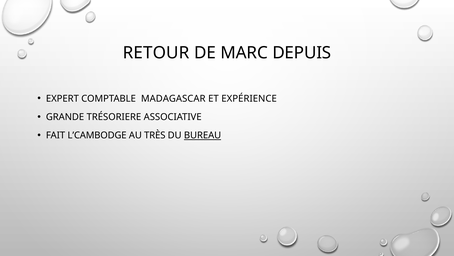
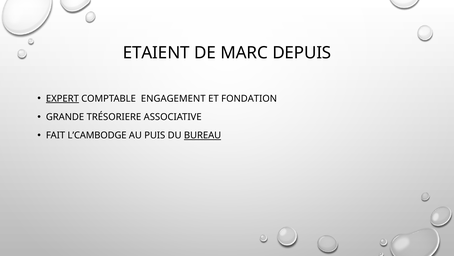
RETOUR: RETOUR -> ETAIENT (156, 53)
EXPERT underline: none -> present (62, 98)
MADAGASCAR: MADAGASCAR -> ENGAGEMENT (173, 98)
EXPÉRIENCE: EXPÉRIENCE -> FONDATION (249, 98)
TRÈS: TRÈS -> PUIS (155, 135)
